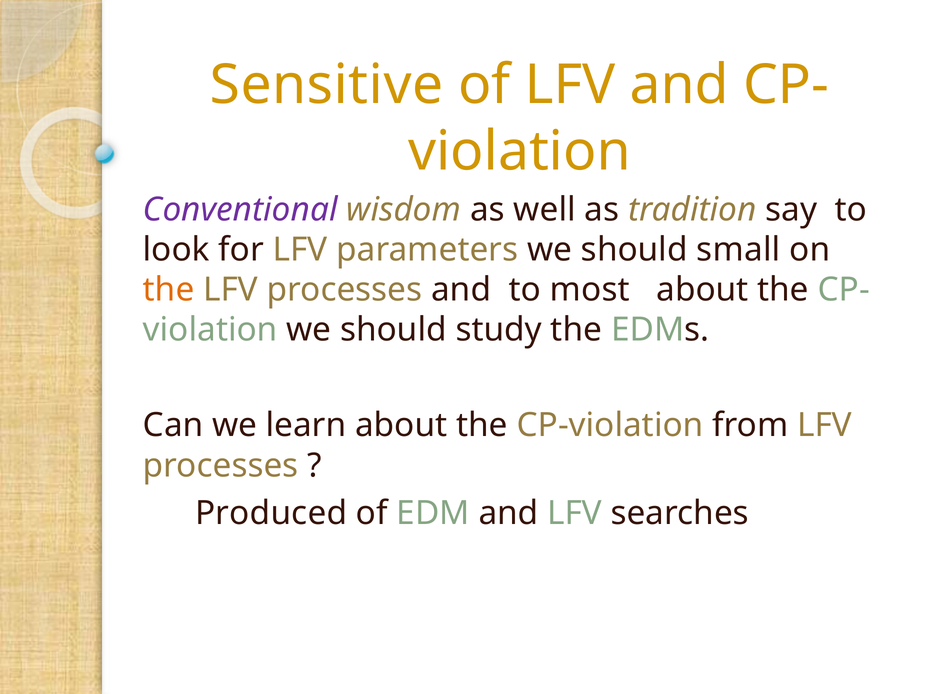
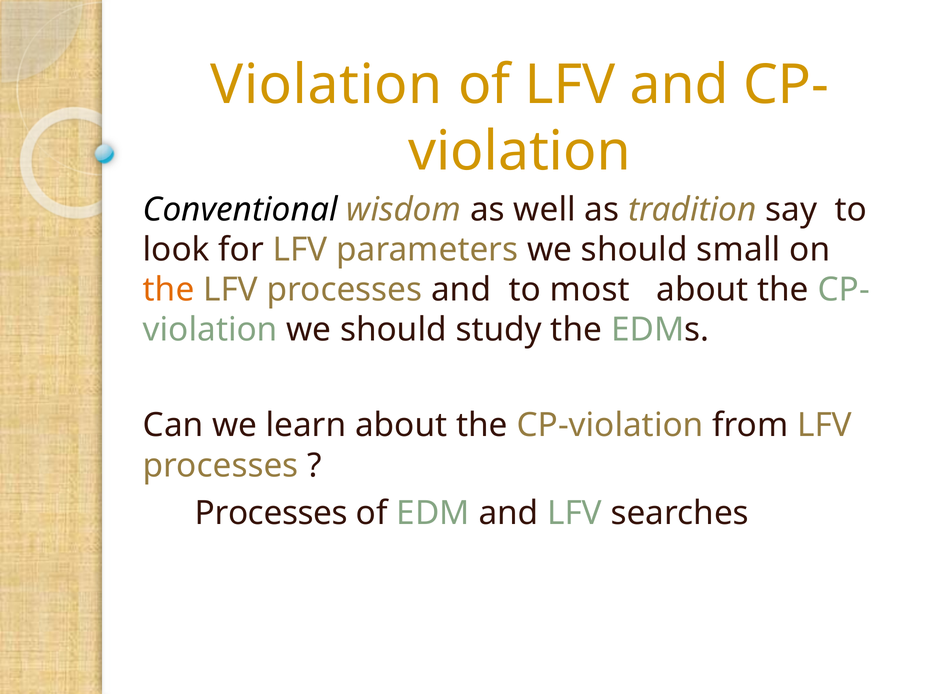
Sensitive: Sensitive -> Violation (326, 85)
Conventional colour: purple -> black (240, 210)
Produced: Produced -> Processes (271, 513)
